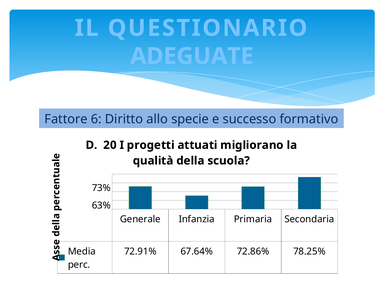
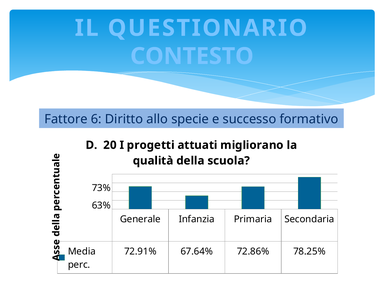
ADEGUATE: ADEGUATE -> CONTESTO (192, 56)
